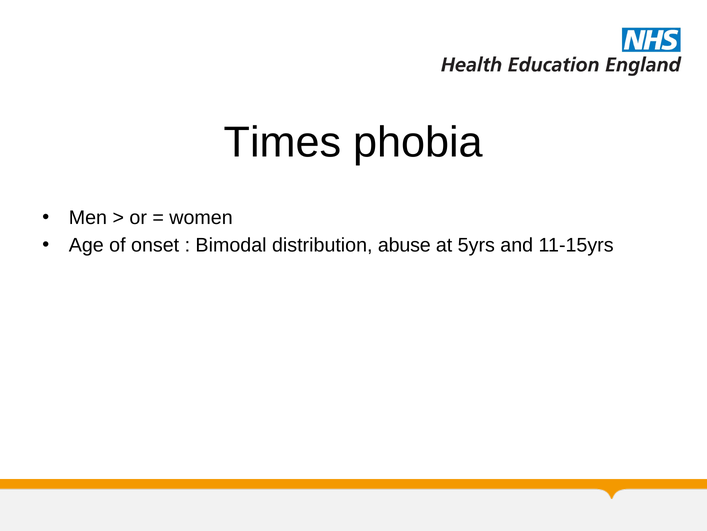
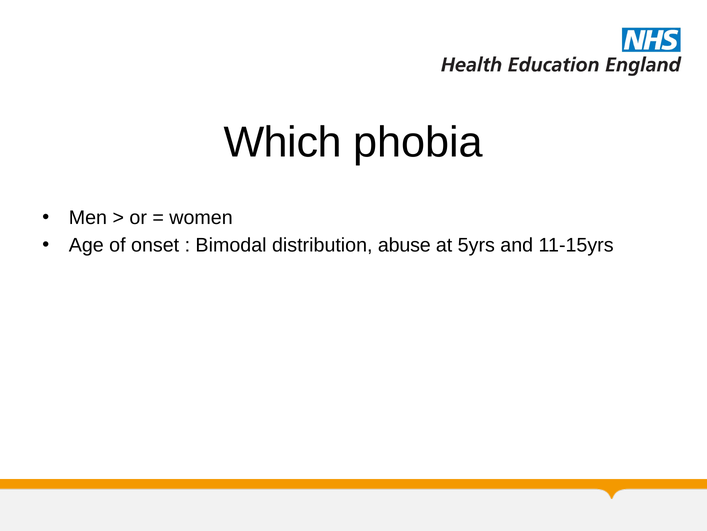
Times: Times -> Which (283, 142)
